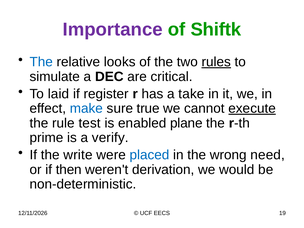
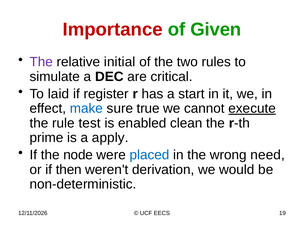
Importance colour: purple -> red (113, 29)
Shiftk: Shiftk -> Given (216, 29)
The colour: blue -> purple (41, 62)
looks: looks -> initial (120, 62)
rules underline: present -> none (216, 62)
take: take -> start (192, 94)
plane: plane -> clean (186, 123)
verify: verify -> apply (110, 138)
write: write -> node (78, 155)
